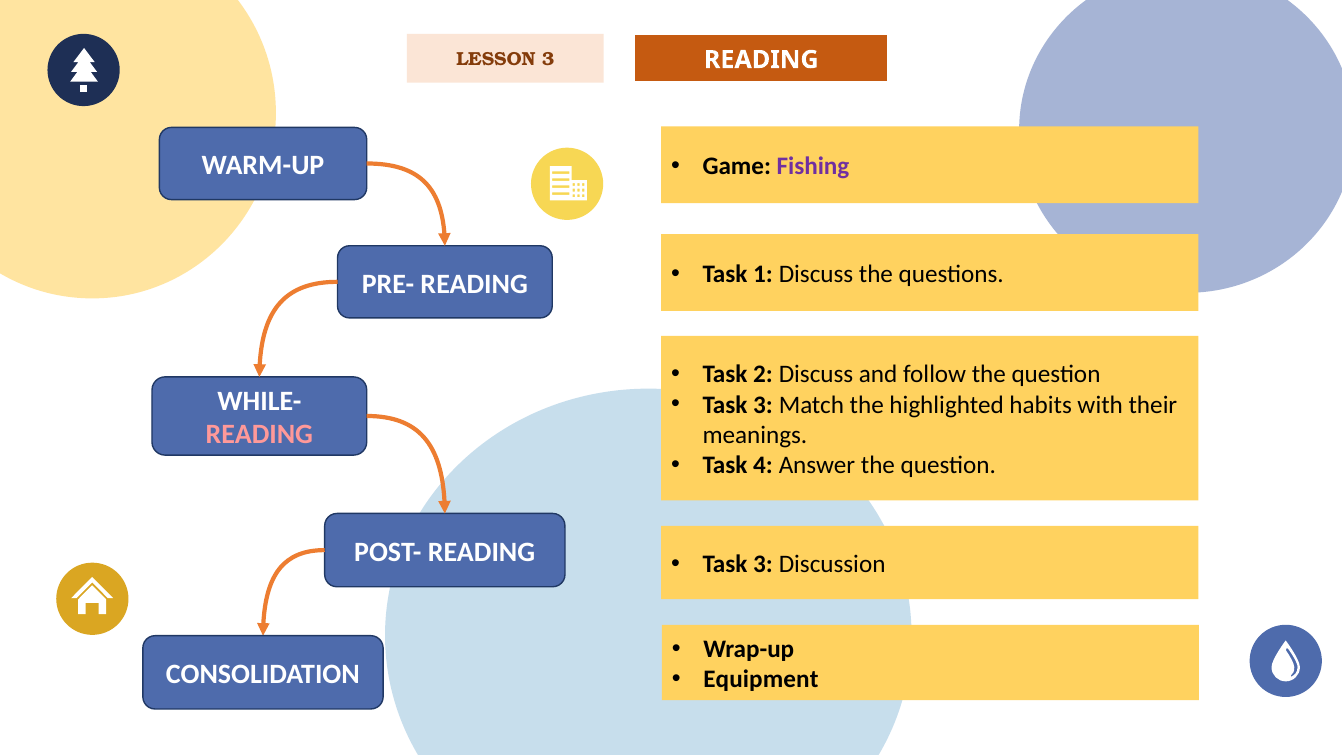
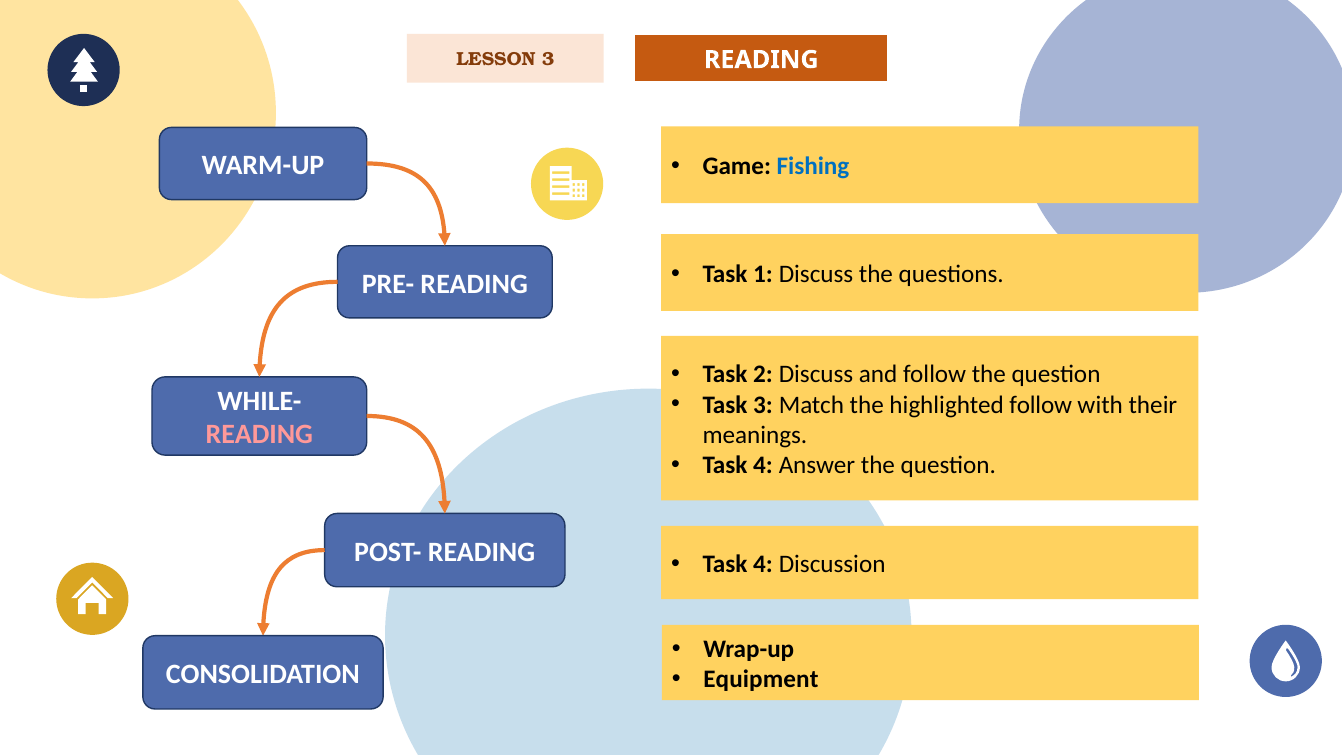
Fishing colour: purple -> blue (813, 167)
highlighted habits: habits -> follow (1041, 405)
3: 3 -> 4 (763, 564)
